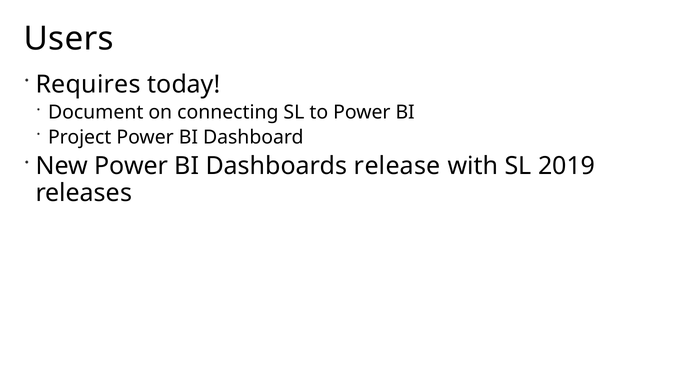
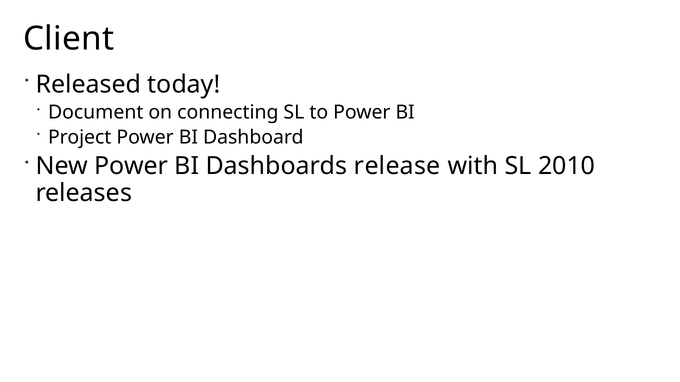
Users: Users -> Client (69, 39)
Requires: Requires -> Released (88, 85)
2019: 2019 -> 2010 (567, 166)
